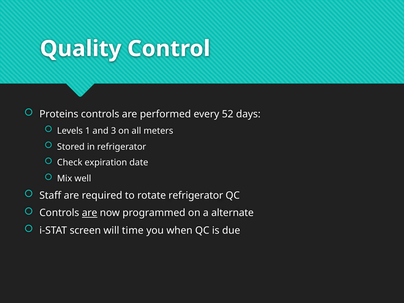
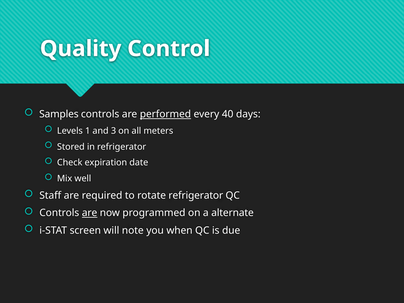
Proteins: Proteins -> Samples (59, 114)
performed underline: none -> present (165, 114)
52: 52 -> 40 (228, 114)
time: time -> note (133, 231)
